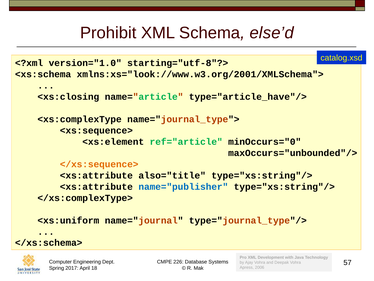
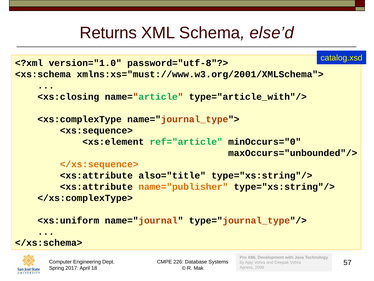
Prohibit: Prohibit -> Returns (108, 33)
starting="utf-8"?>: starting="utf-8"?> -> password="utf-8"?> (178, 63)
xmlns:xs="look://www.w3.org/2001/XMLSchema">: xmlns:xs="look://www.w3.org/2001/XMLSchema"> -> xmlns:xs="must://www.w3.org/2001/XMLSchema"> (200, 74)
type="article_have"/>: type="article_have"/> -> type="article_with"/> (248, 97)
name="publisher colour: blue -> orange (183, 186)
